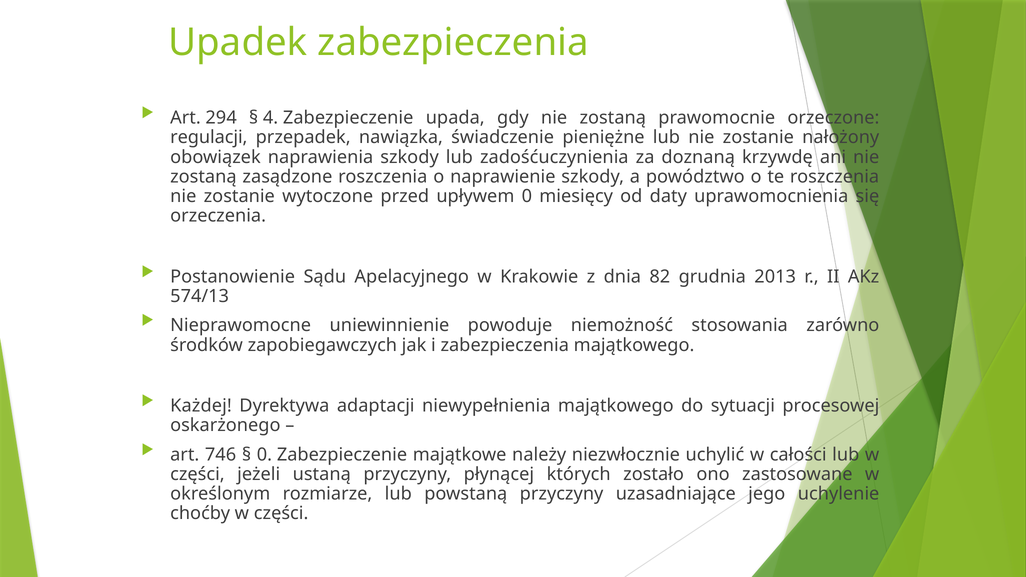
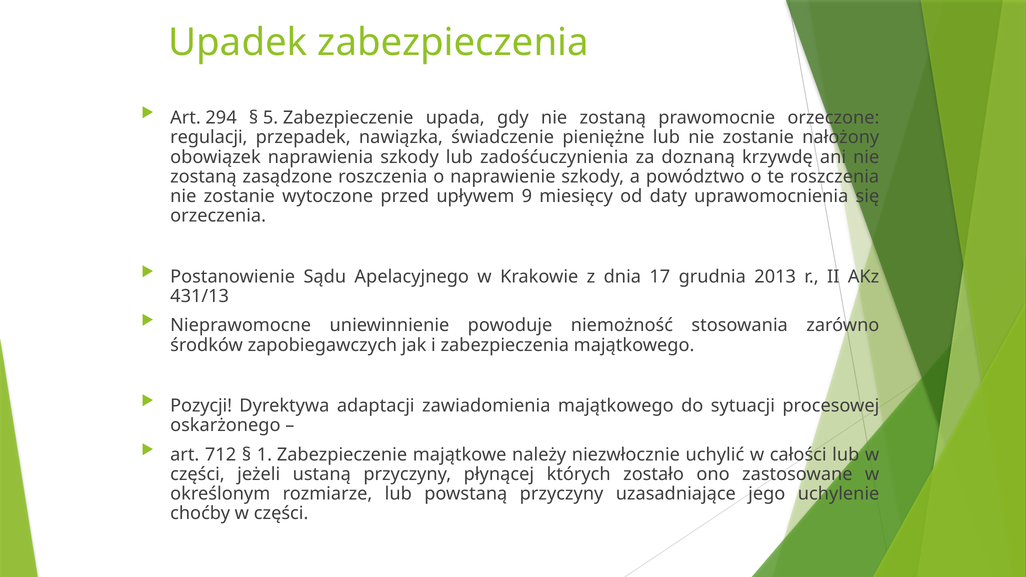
4: 4 -> 5 (271, 118)
upływem 0: 0 -> 9 (527, 196)
82: 82 -> 17 (660, 277)
574/13: 574/13 -> 431/13 (200, 296)
Każdej: Każdej -> Pozycji (201, 406)
niewypełnienia: niewypełnienia -> zawiadomienia (486, 406)
746: 746 -> 712 (221, 455)
0: 0 -> 1 (264, 455)
